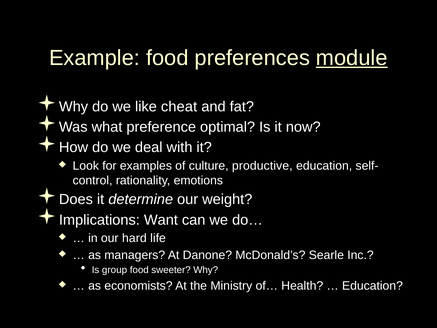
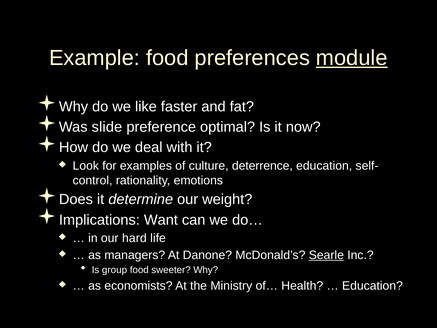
cheat: cheat -> faster (179, 107)
what: what -> slide (107, 127)
productive: productive -> deterrence (262, 166)
Searle underline: none -> present (326, 255)
